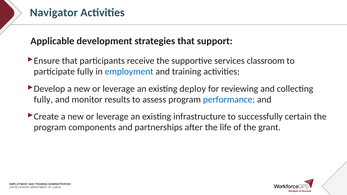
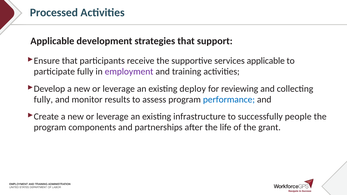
Navigator: Navigator -> Processed (54, 13)
services classroom: classroom -> applicable (266, 61)
employment colour: blue -> purple (129, 72)
certain: certain -> people (298, 117)
